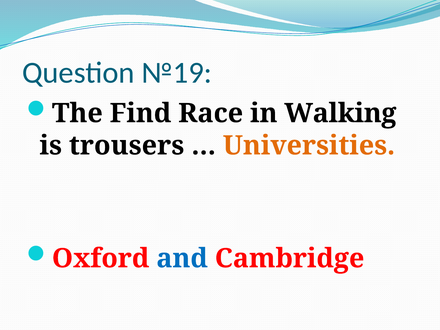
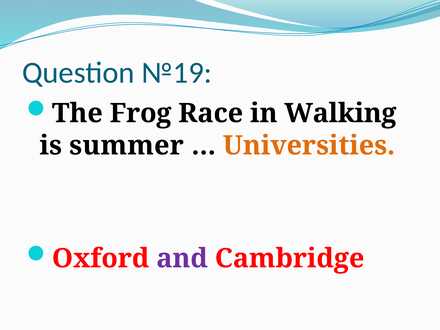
Find: Find -> Frog (141, 113)
trousers: trousers -> summer (126, 146)
and colour: blue -> purple (182, 258)
